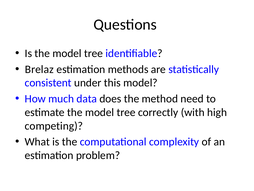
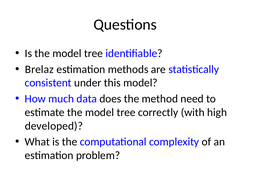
competing: competing -> developed (54, 126)
